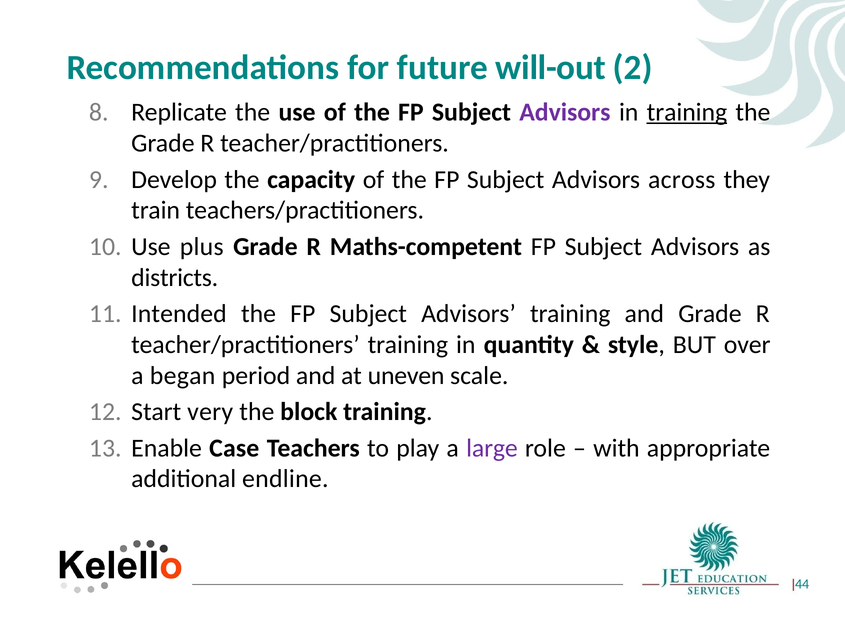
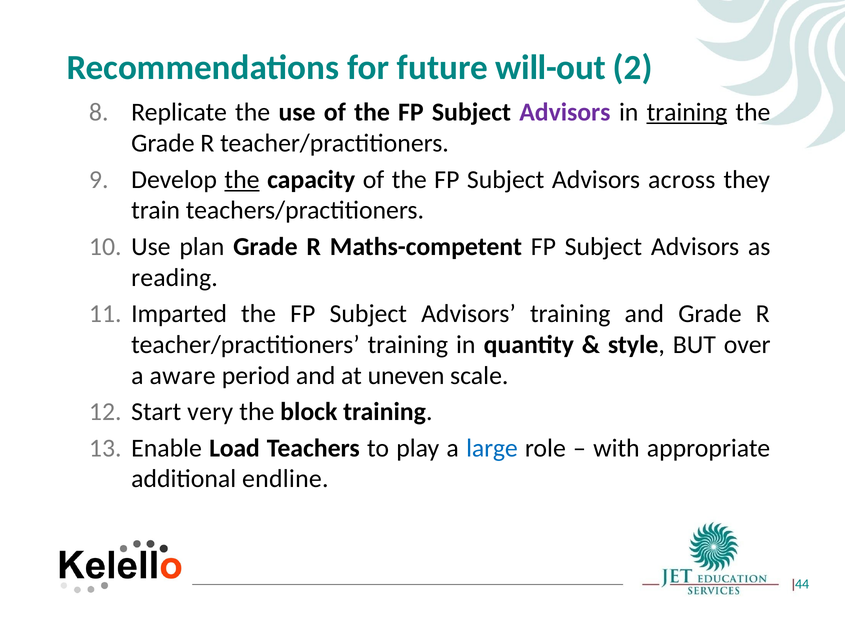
the underline: none -> present (242, 179)
plus: plus -> plan (202, 247)
districts: districts -> reading (175, 277)
Intended: Intended -> Imparted (179, 314)
began: began -> aware (183, 376)
Case: Case -> Load (234, 448)
large colour: purple -> blue (492, 448)
